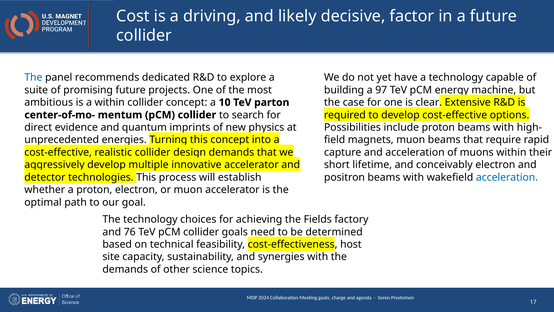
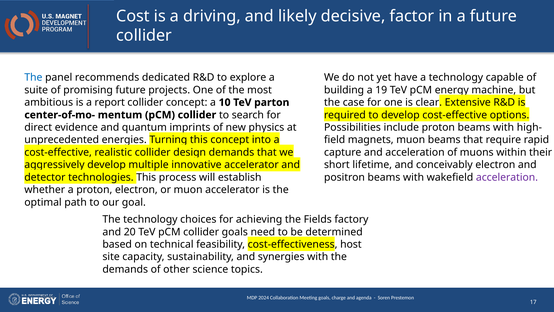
97: 97 -> 19 (381, 90)
a within: within -> report (110, 102)
acceleration colour: blue -> purple (507, 177)
76: 76 -> 20 (130, 232)
